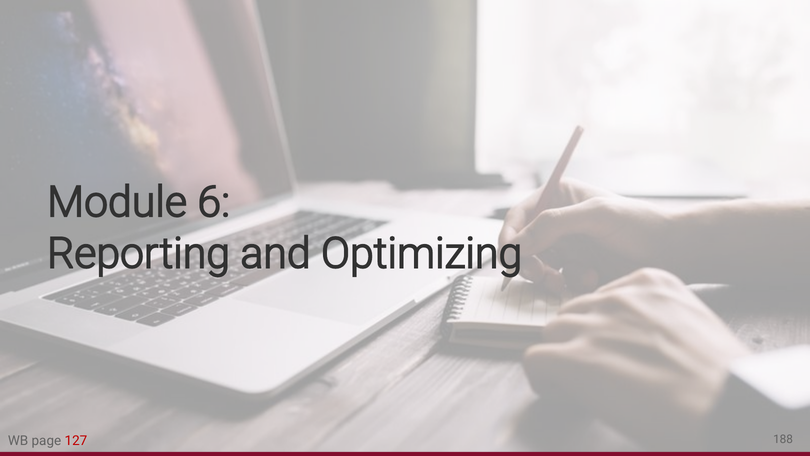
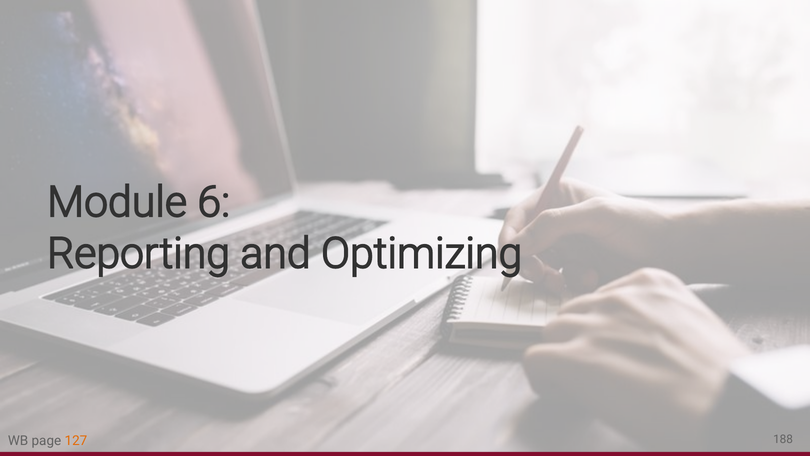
127 colour: red -> orange (76, 440)
